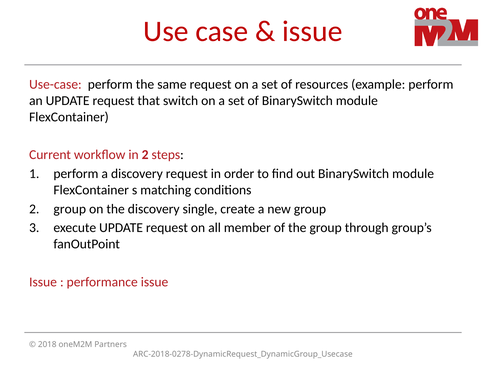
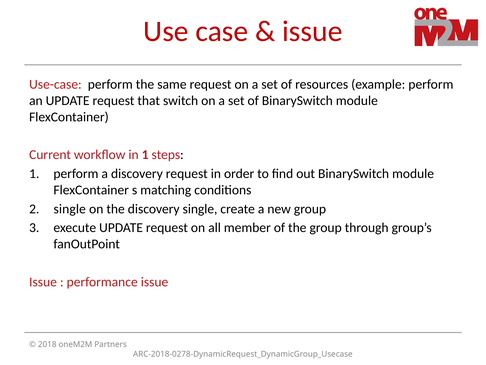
in 2: 2 -> 1 (145, 155)
group: group -> single (70, 209)
